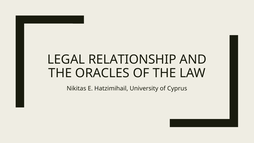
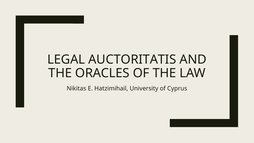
RELATIONSHIP: RELATIONSHIP -> AUCTORITATIS (132, 60)
